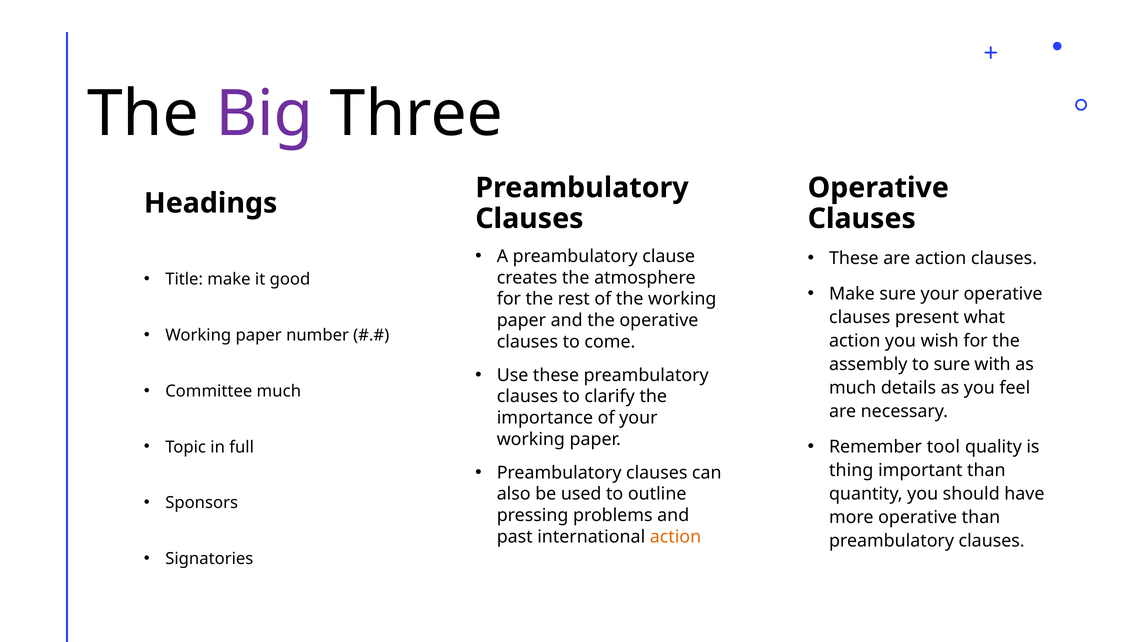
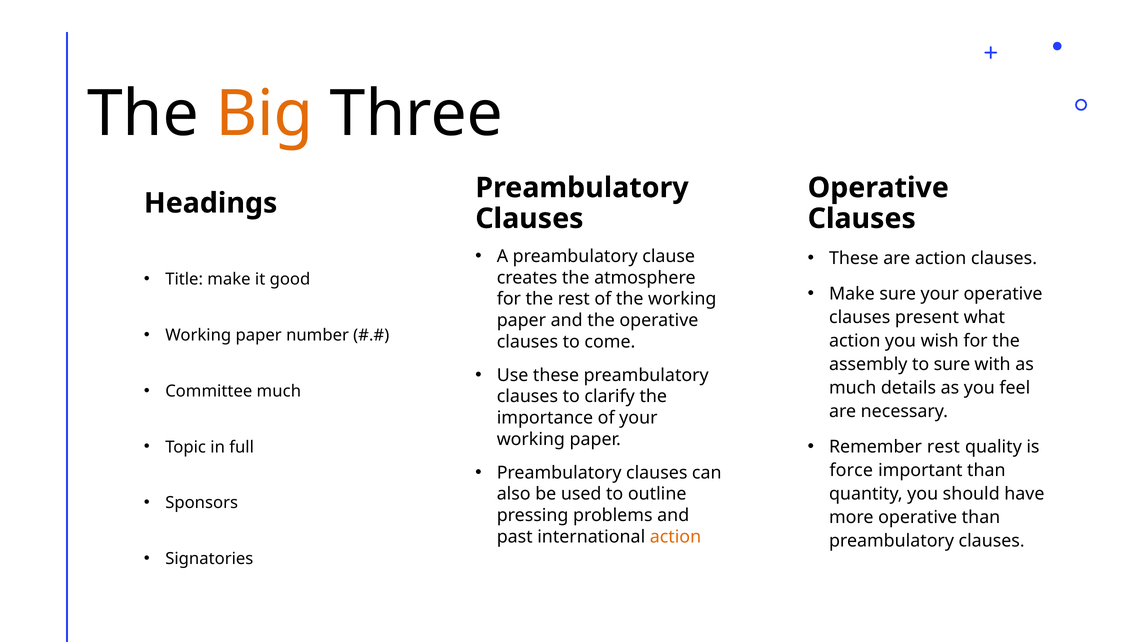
Big colour: purple -> orange (264, 114)
Remember tool: tool -> rest (943, 447)
thing: thing -> force (851, 471)
